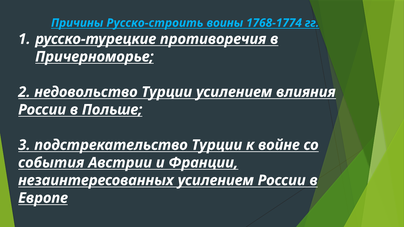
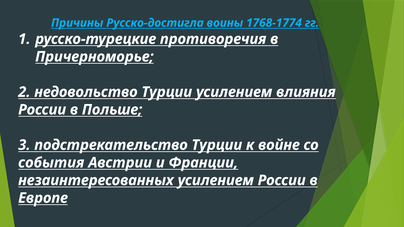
Русско-строить: Русско-строить -> Русско-достигла (155, 23)
